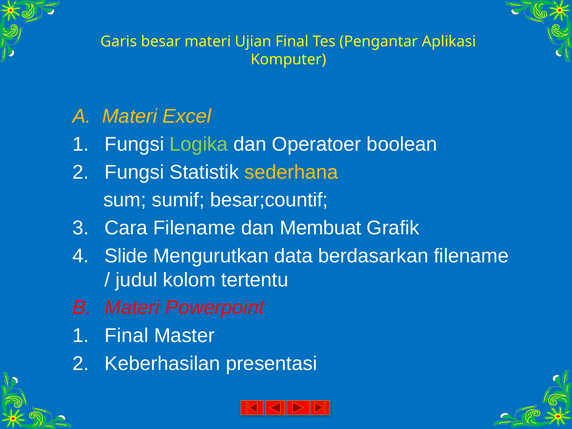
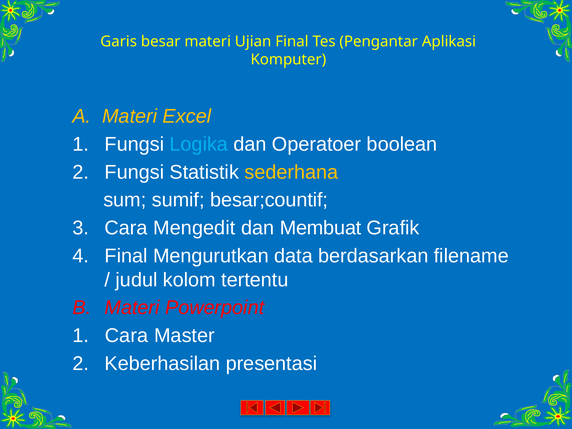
Logika colour: light green -> light blue (199, 144)
Cara Filename: Filename -> Mengedit (194, 228)
Slide: Slide -> Final (126, 256)
Final: Final -> Cara (127, 336)
